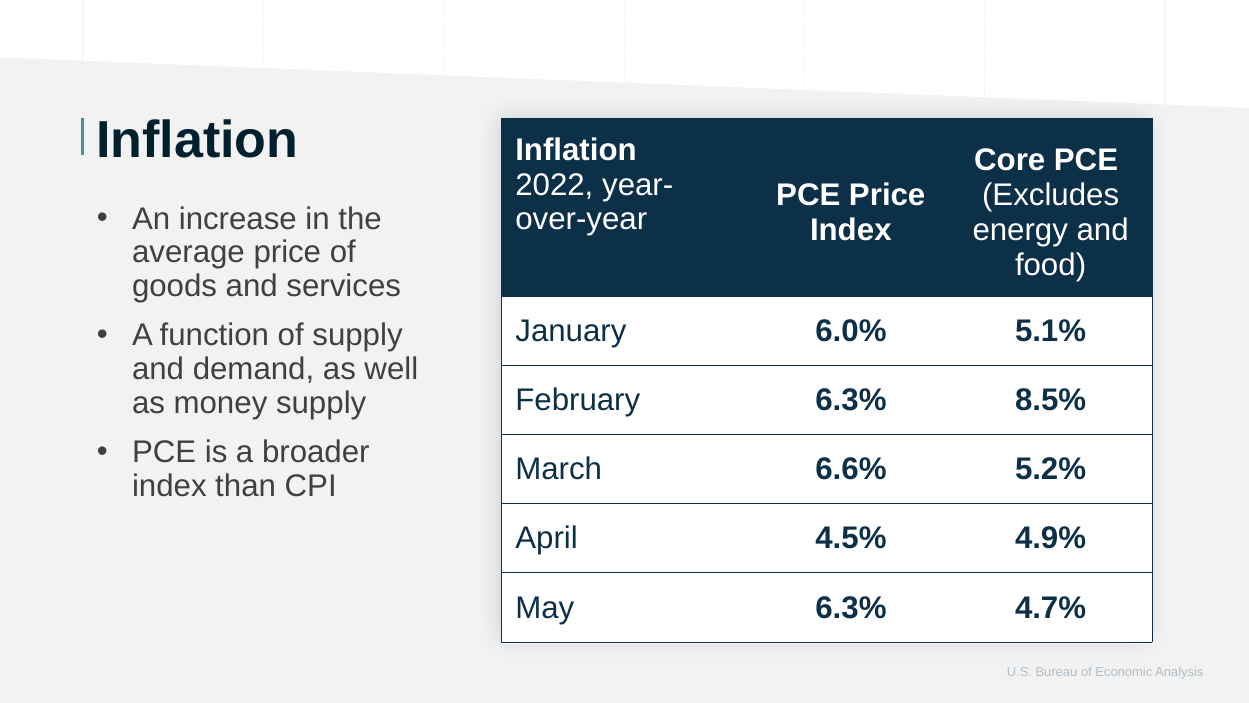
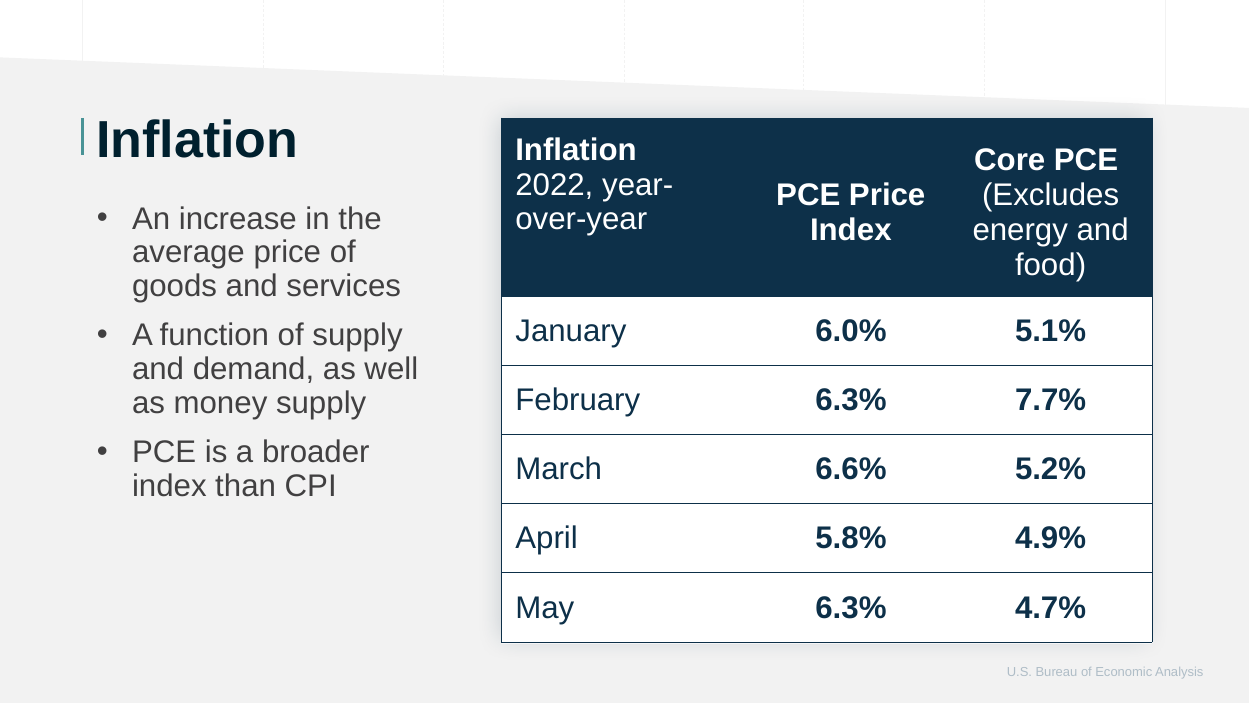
8.5%: 8.5% -> 7.7% (1051, 400)
4.5%: 4.5% -> 5.8% (851, 538)
